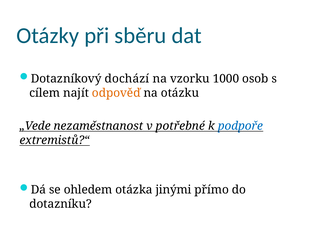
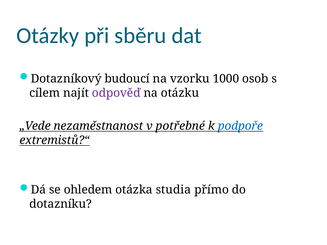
dochází: dochází -> budoucí (127, 79)
odpověď colour: orange -> purple (116, 93)
jinými: jinými -> studia (173, 190)
